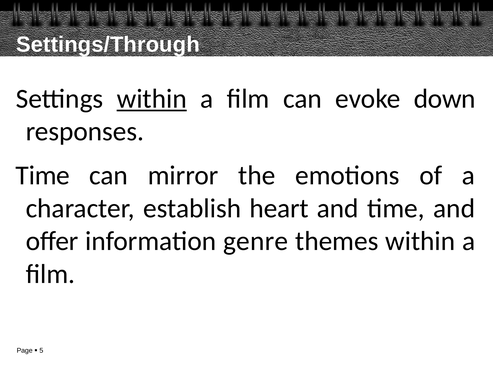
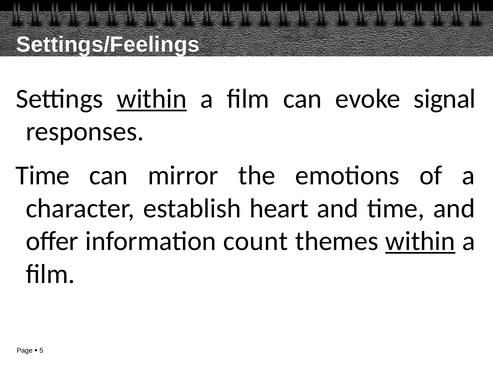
Settings/Through: Settings/Through -> Settings/Feelings (108, 45)
down: down -> signal (445, 99)
genre: genre -> count (256, 241)
within underline: none -> present (420, 241)
